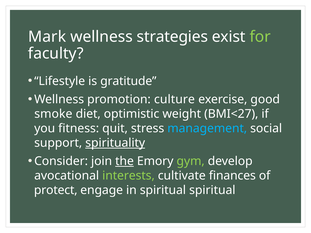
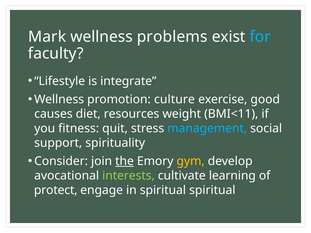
strategies: strategies -> problems (172, 37)
for colour: light green -> light blue (260, 37)
gratitude: gratitude -> integrate (128, 81)
smoke: smoke -> causes (53, 114)
optimistic: optimistic -> resources (132, 114)
BMI<27: BMI<27 -> BMI<11 (231, 114)
spirituality underline: present -> none (115, 143)
gym colour: light green -> yellow (191, 161)
finances: finances -> learning (232, 176)
